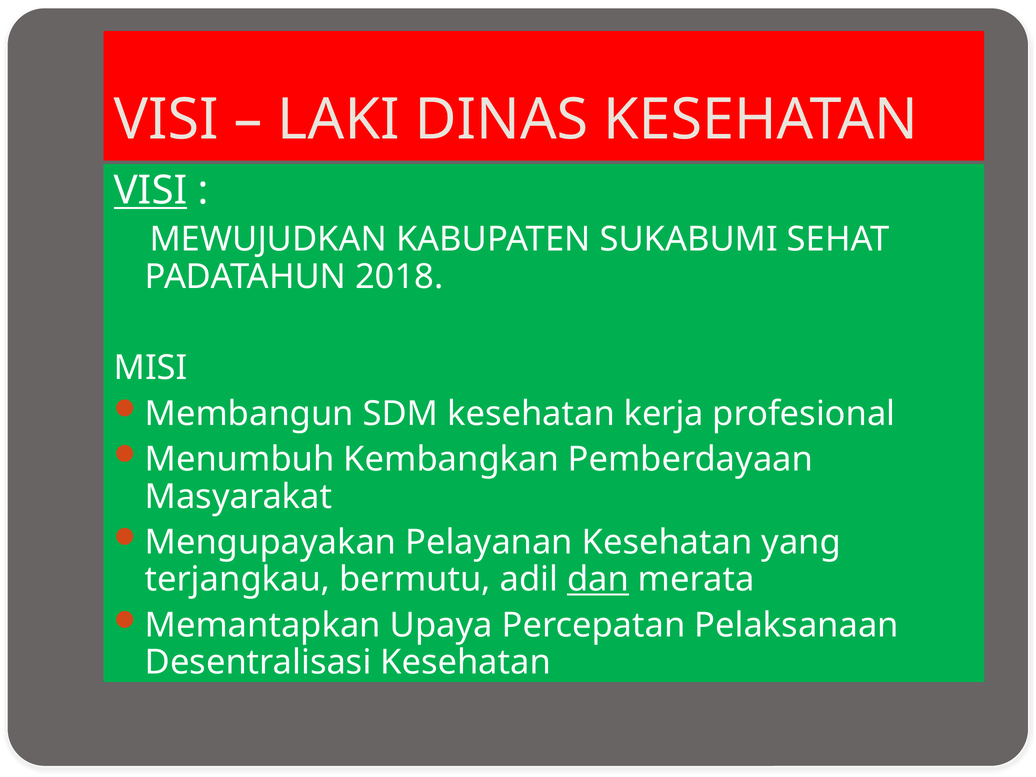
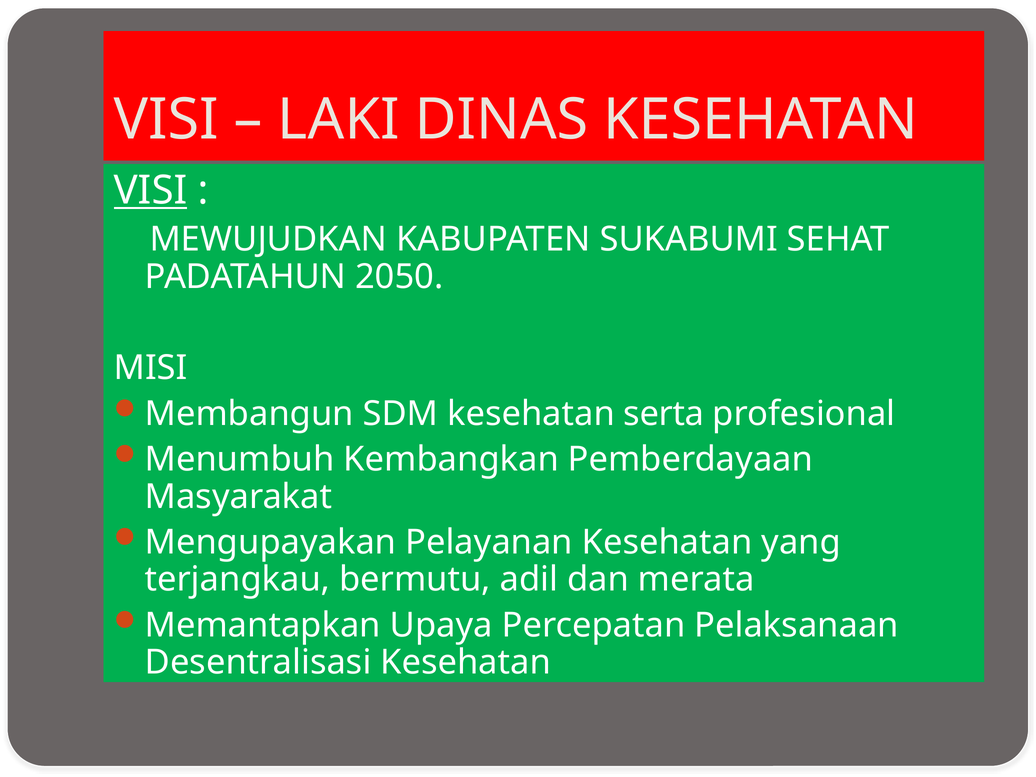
2018: 2018 -> 2050 (399, 277)
kerja: kerja -> serta (664, 414)
dan underline: present -> none (598, 580)
